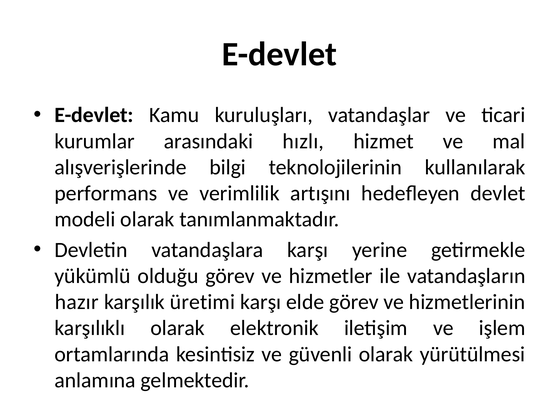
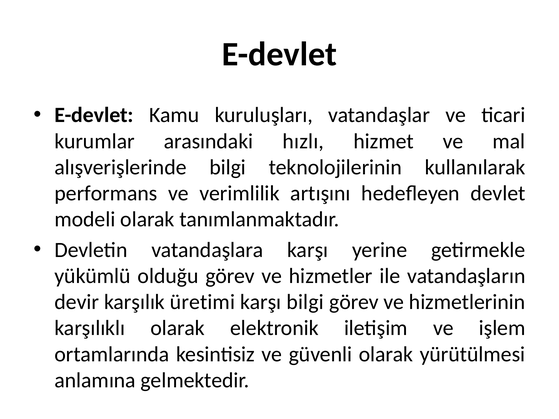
hazır: hazır -> devir (77, 302)
karşı elde: elde -> bilgi (305, 302)
